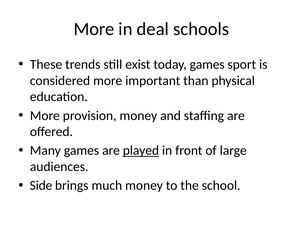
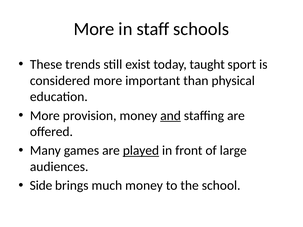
deal: deal -> staff (153, 29)
today games: games -> taught (207, 65)
and underline: none -> present (171, 116)
